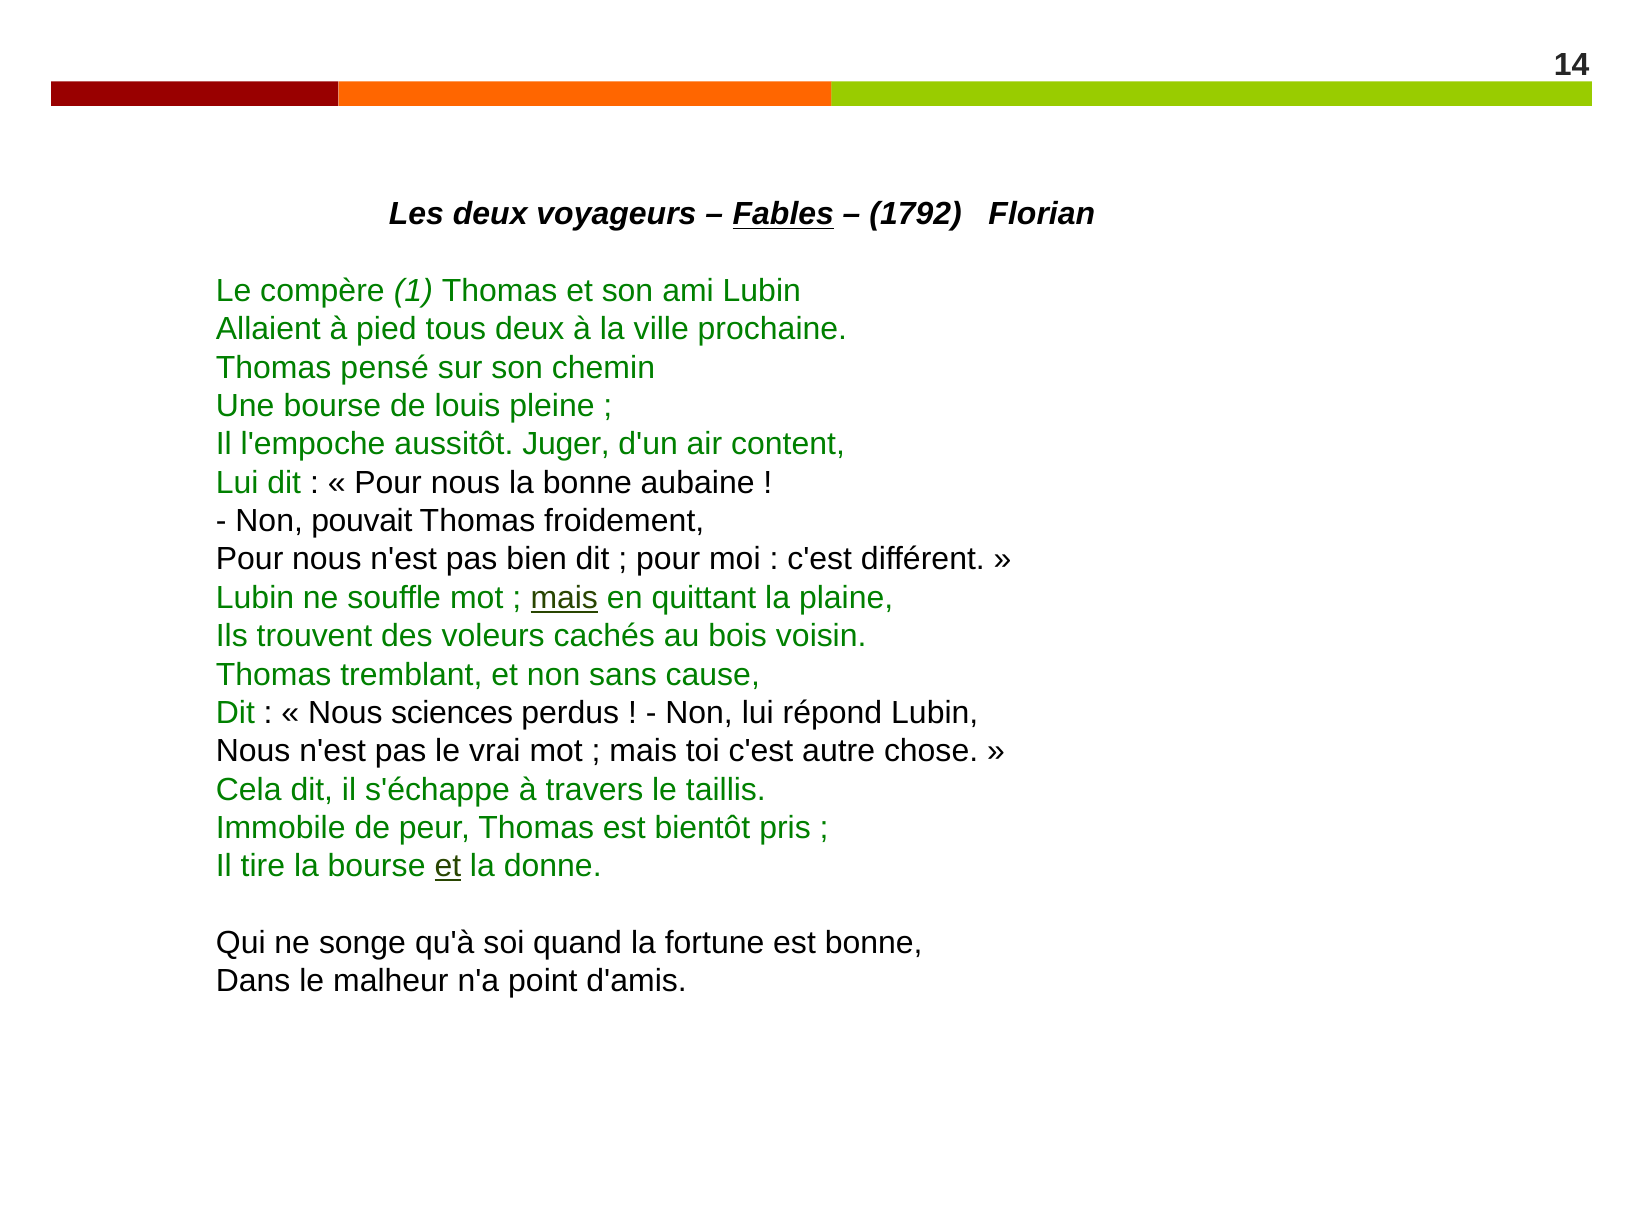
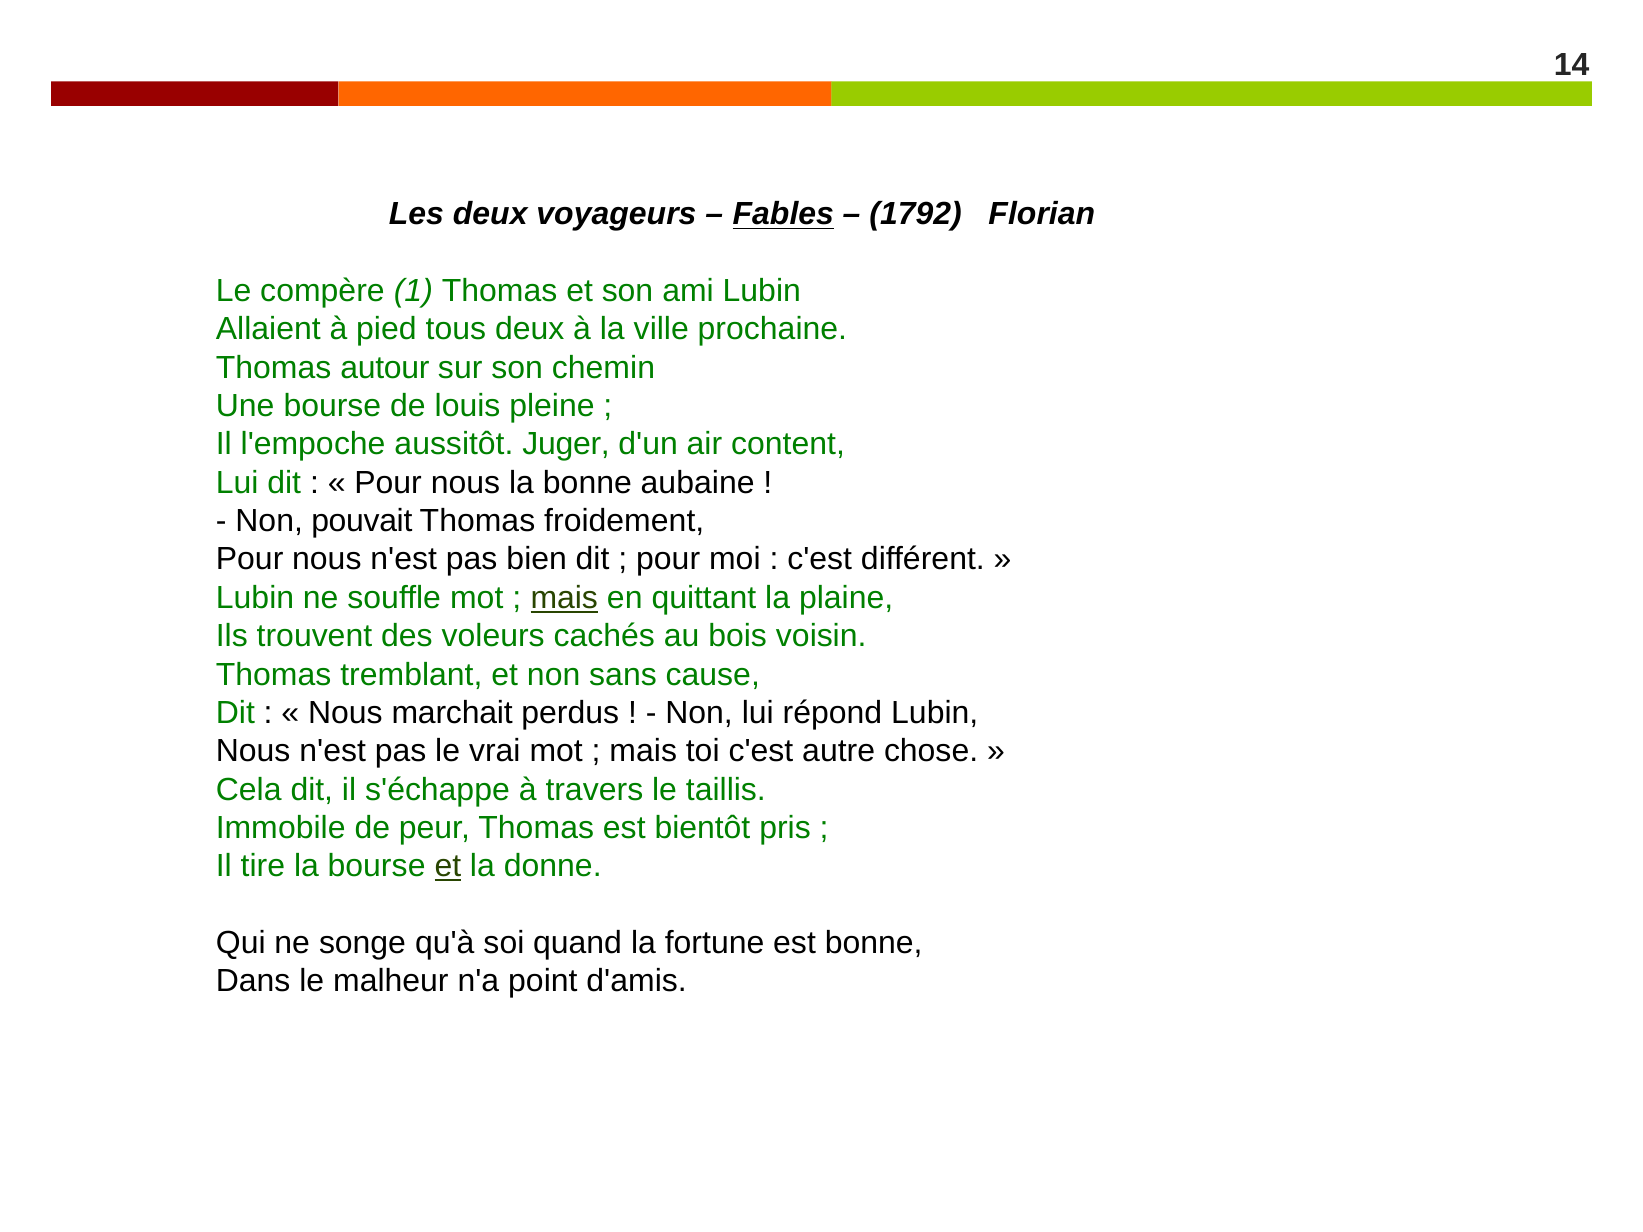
pensé: pensé -> autour (385, 368)
sciences: sciences -> marchait (452, 713)
